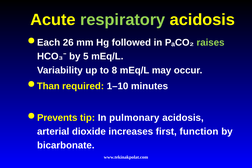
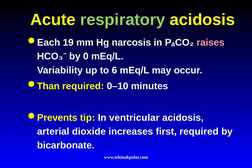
26: 26 -> 19 (68, 43)
followed: followed -> narcosis (131, 43)
raises colour: light green -> pink (211, 43)
5: 5 -> 0 (86, 57)
8: 8 -> 6 (114, 70)
1–10: 1–10 -> 0–10 (118, 86)
pulmonary: pulmonary -> ventricular (134, 118)
first function: function -> required (199, 132)
